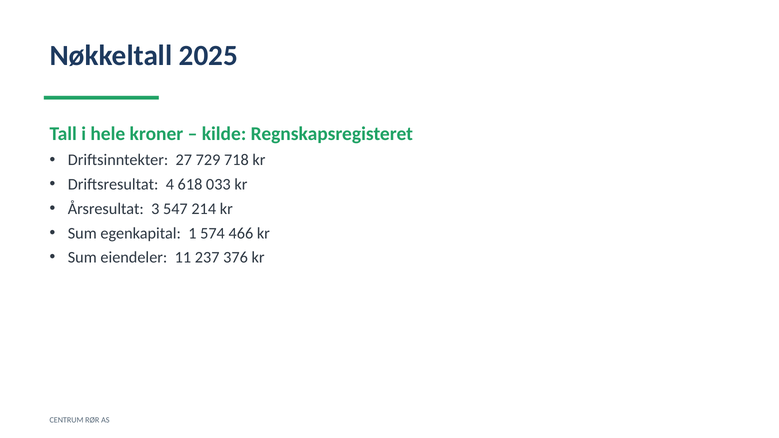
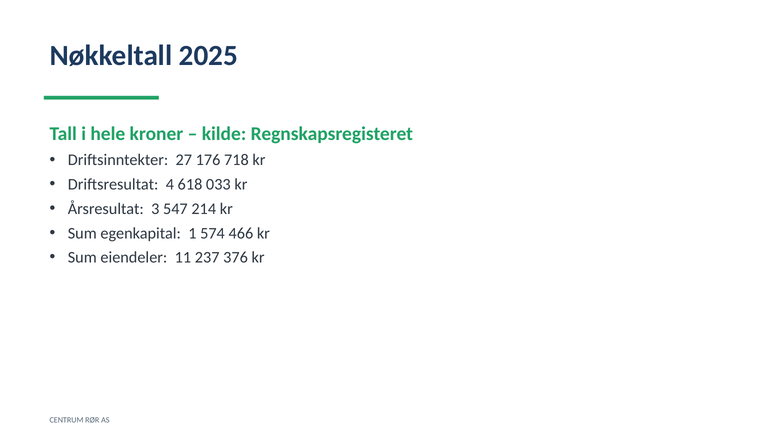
729: 729 -> 176 (208, 160)
